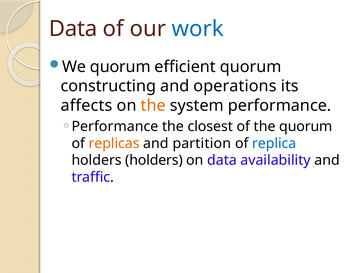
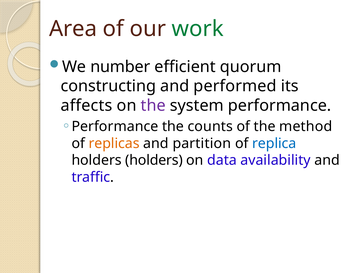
Data: Data -> Area (73, 29)
work colour: blue -> green (198, 29)
We quorum: quorum -> number (120, 67)
operations: operations -> performed (235, 86)
the colour: orange -> purple (153, 106)
closest: closest -> counts (210, 126)
the quorum: quorum -> method (306, 126)
